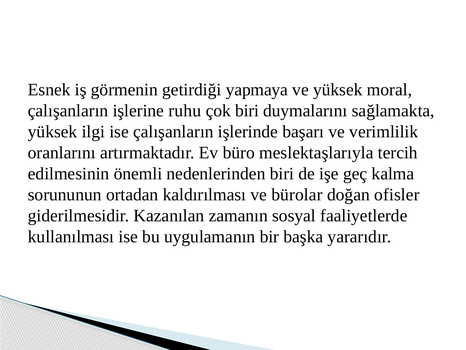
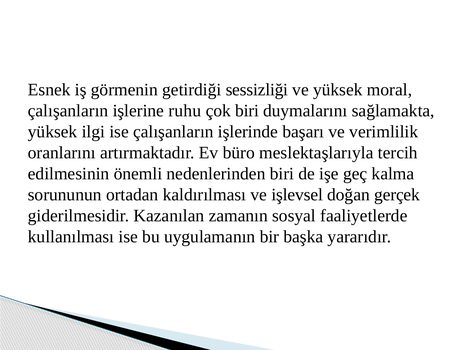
yapmaya: yapmaya -> sessizliği (257, 90)
bürolar: bürolar -> işlevsel (297, 194)
ofisler: ofisler -> gerçek (397, 194)
